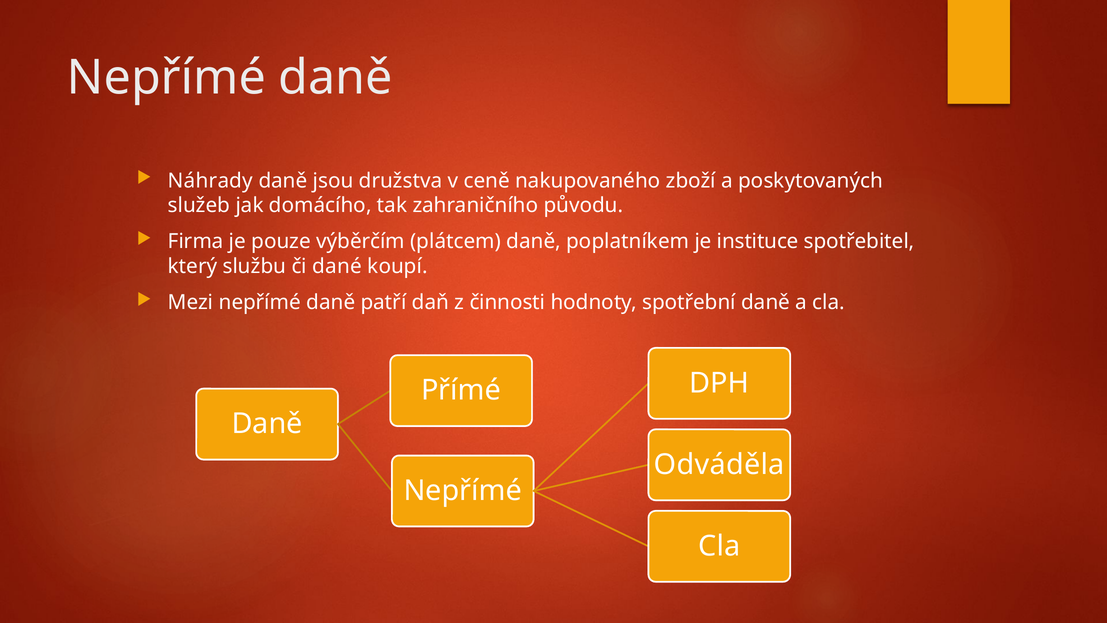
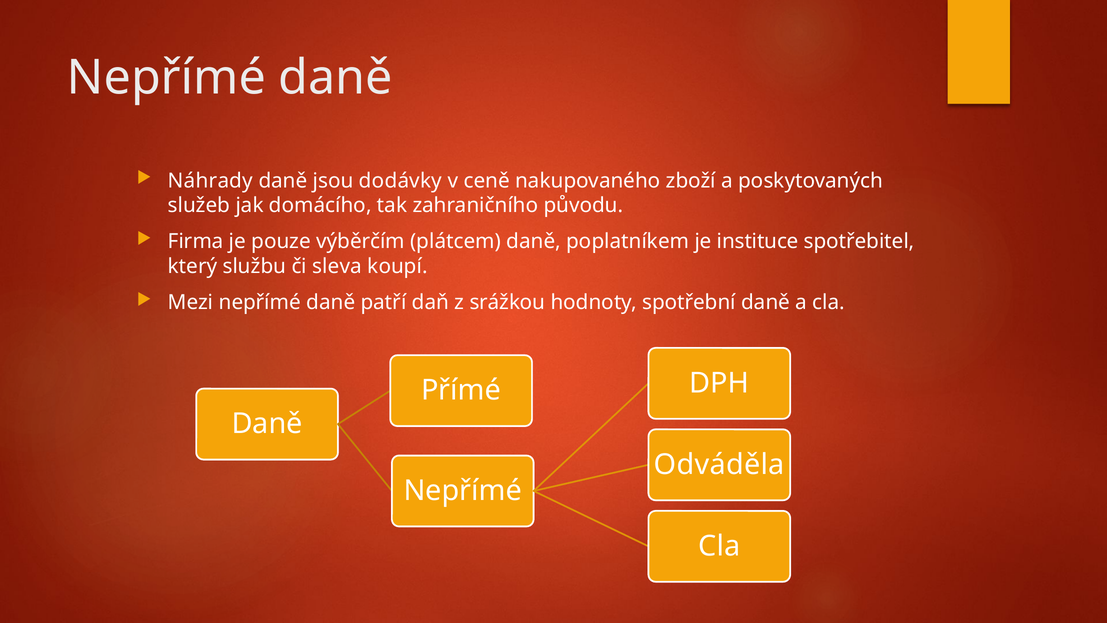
družstva: družstva -> dodávky (400, 181)
dané: dané -> sleva (337, 266)
činnosti: činnosti -> srážkou (507, 302)
